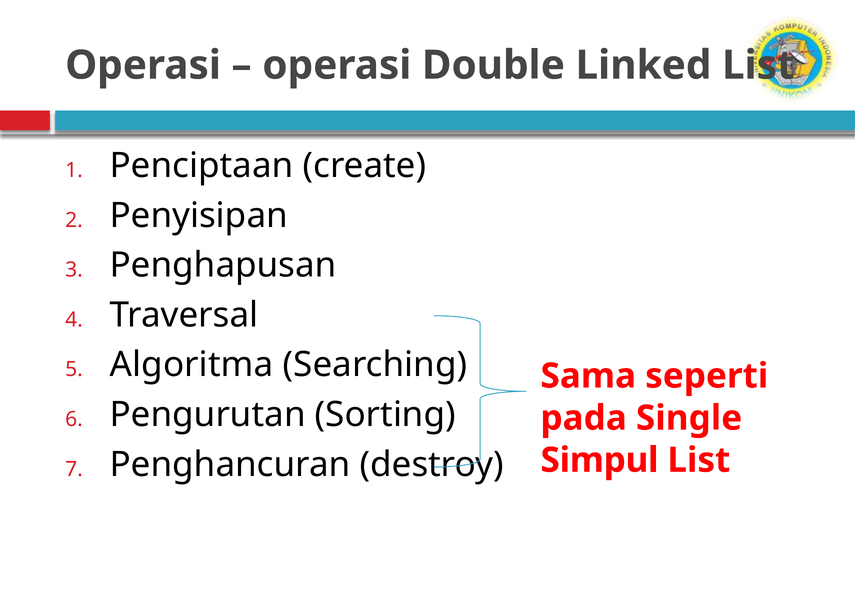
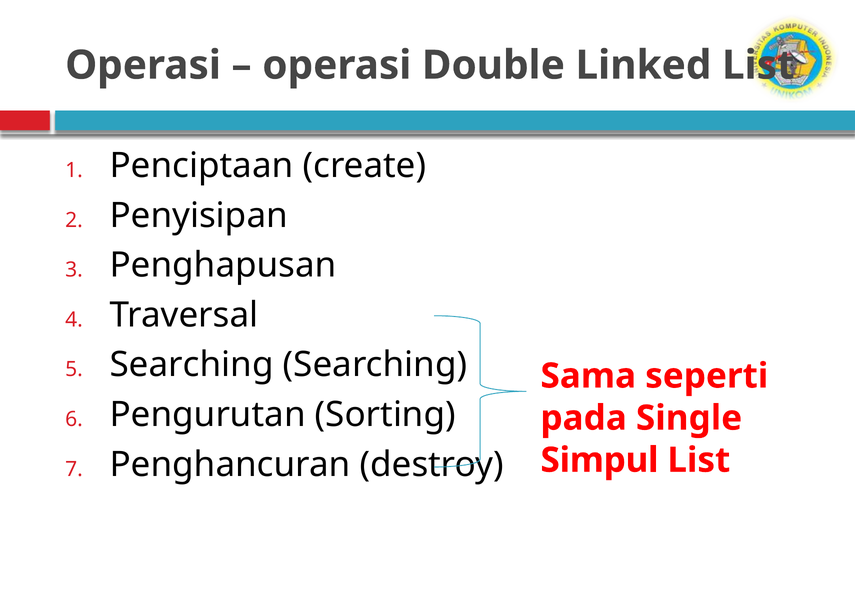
Algoritma: Algoritma -> Searching (192, 365)
